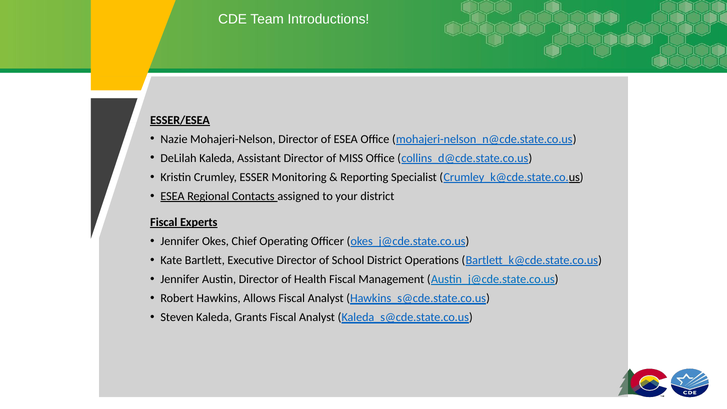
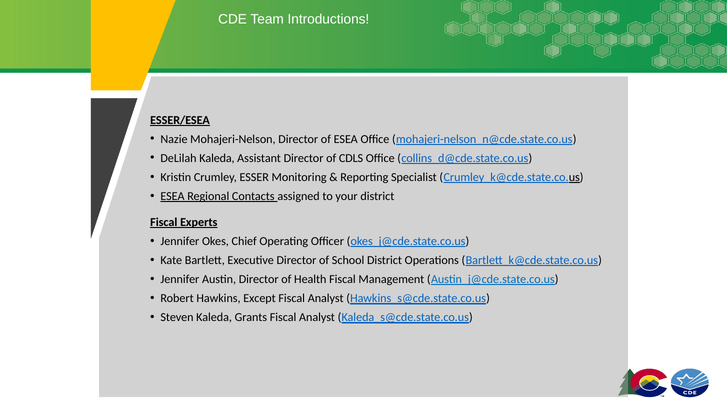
MISS: MISS -> CDLS (351, 158)
Allows: Allows -> Except (260, 298)
